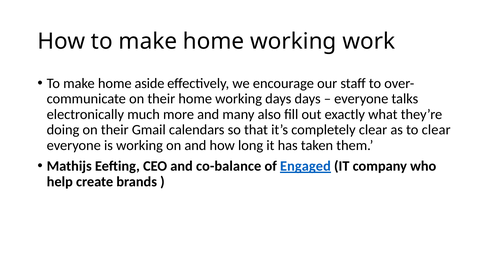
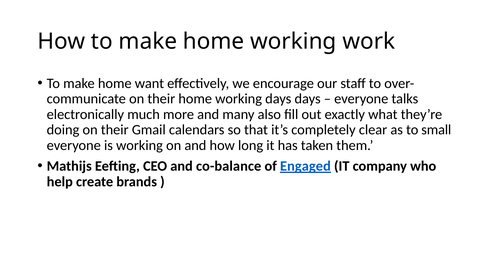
aside: aside -> want (149, 83)
to clear: clear -> small (436, 130)
